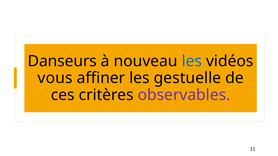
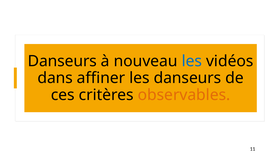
vous: vous -> dans (55, 78)
les gestuelle: gestuelle -> danseurs (187, 78)
observables colour: purple -> orange (184, 95)
